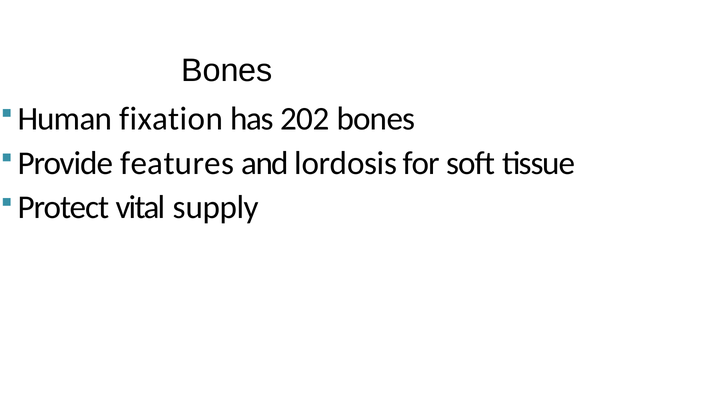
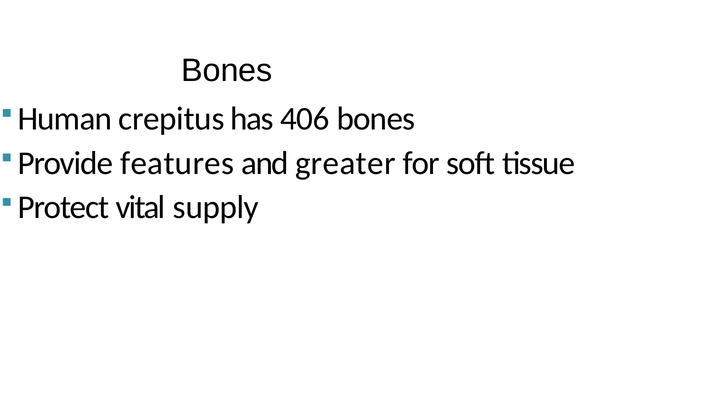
fixation: fixation -> crepitus (171, 119)
202: 202 -> 406 (305, 119)
lordosis: lordosis -> greater (345, 163)
